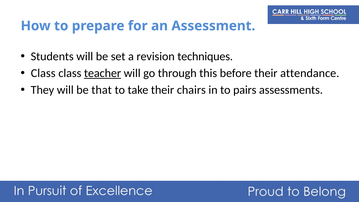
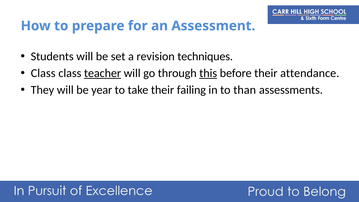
this underline: none -> present (208, 73)
that: that -> year (102, 90)
chairs: chairs -> failing (191, 90)
pairs: pairs -> than (245, 90)
